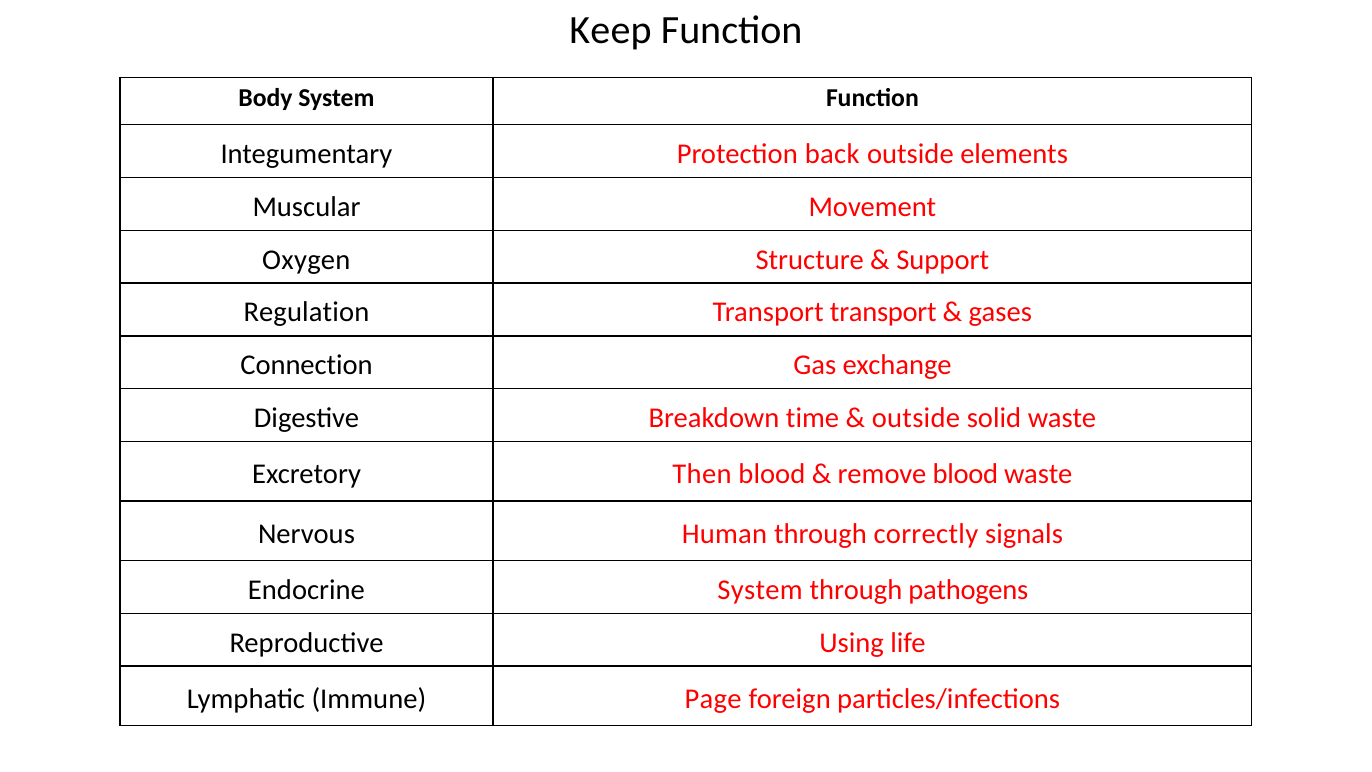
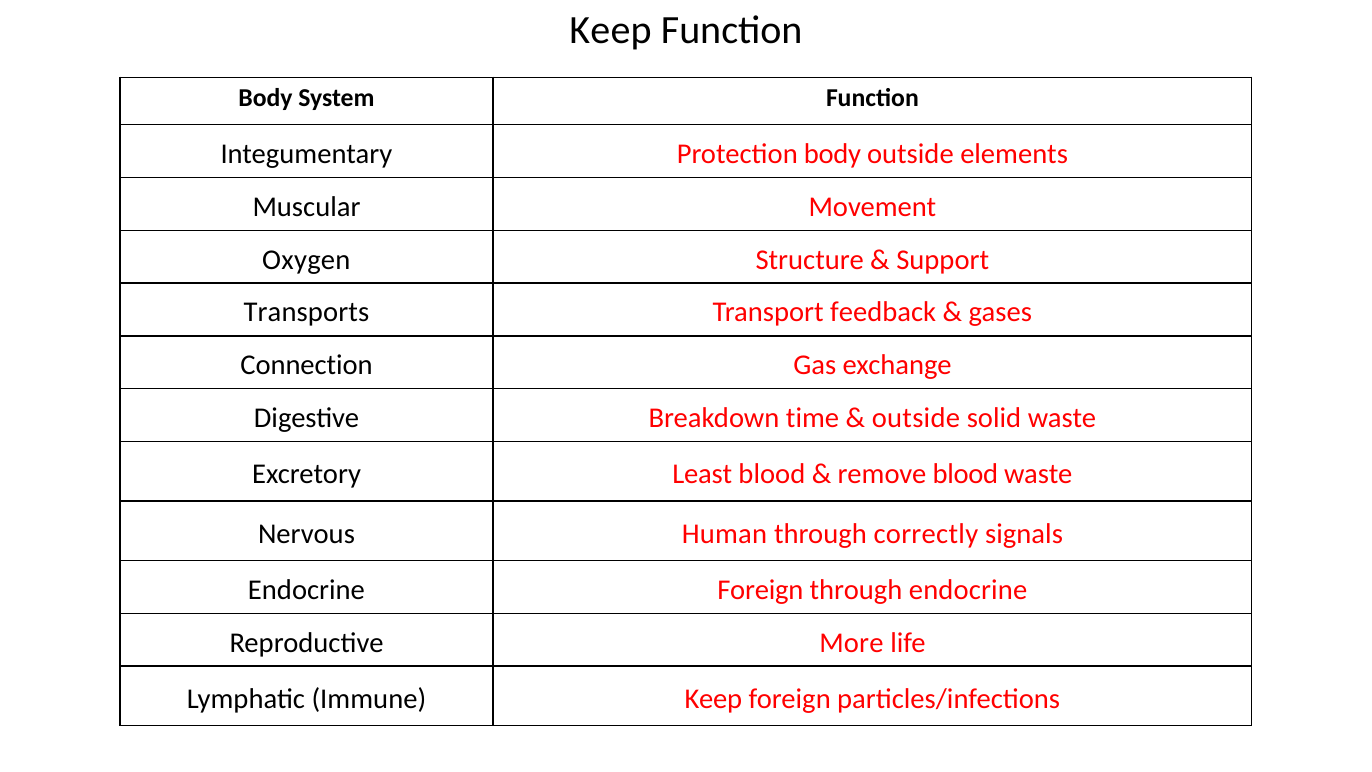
Protection back: back -> body (833, 154)
Regulation: Regulation -> Transports (306, 312)
Transport transport: transport -> feedback (883, 312)
Then: Then -> Least (702, 474)
Endocrine System: System -> Foreign (760, 590)
through pathogens: pathogens -> endocrine (968, 590)
Using: Using -> More (851, 642)
Immune Page: Page -> Keep (713, 698)
